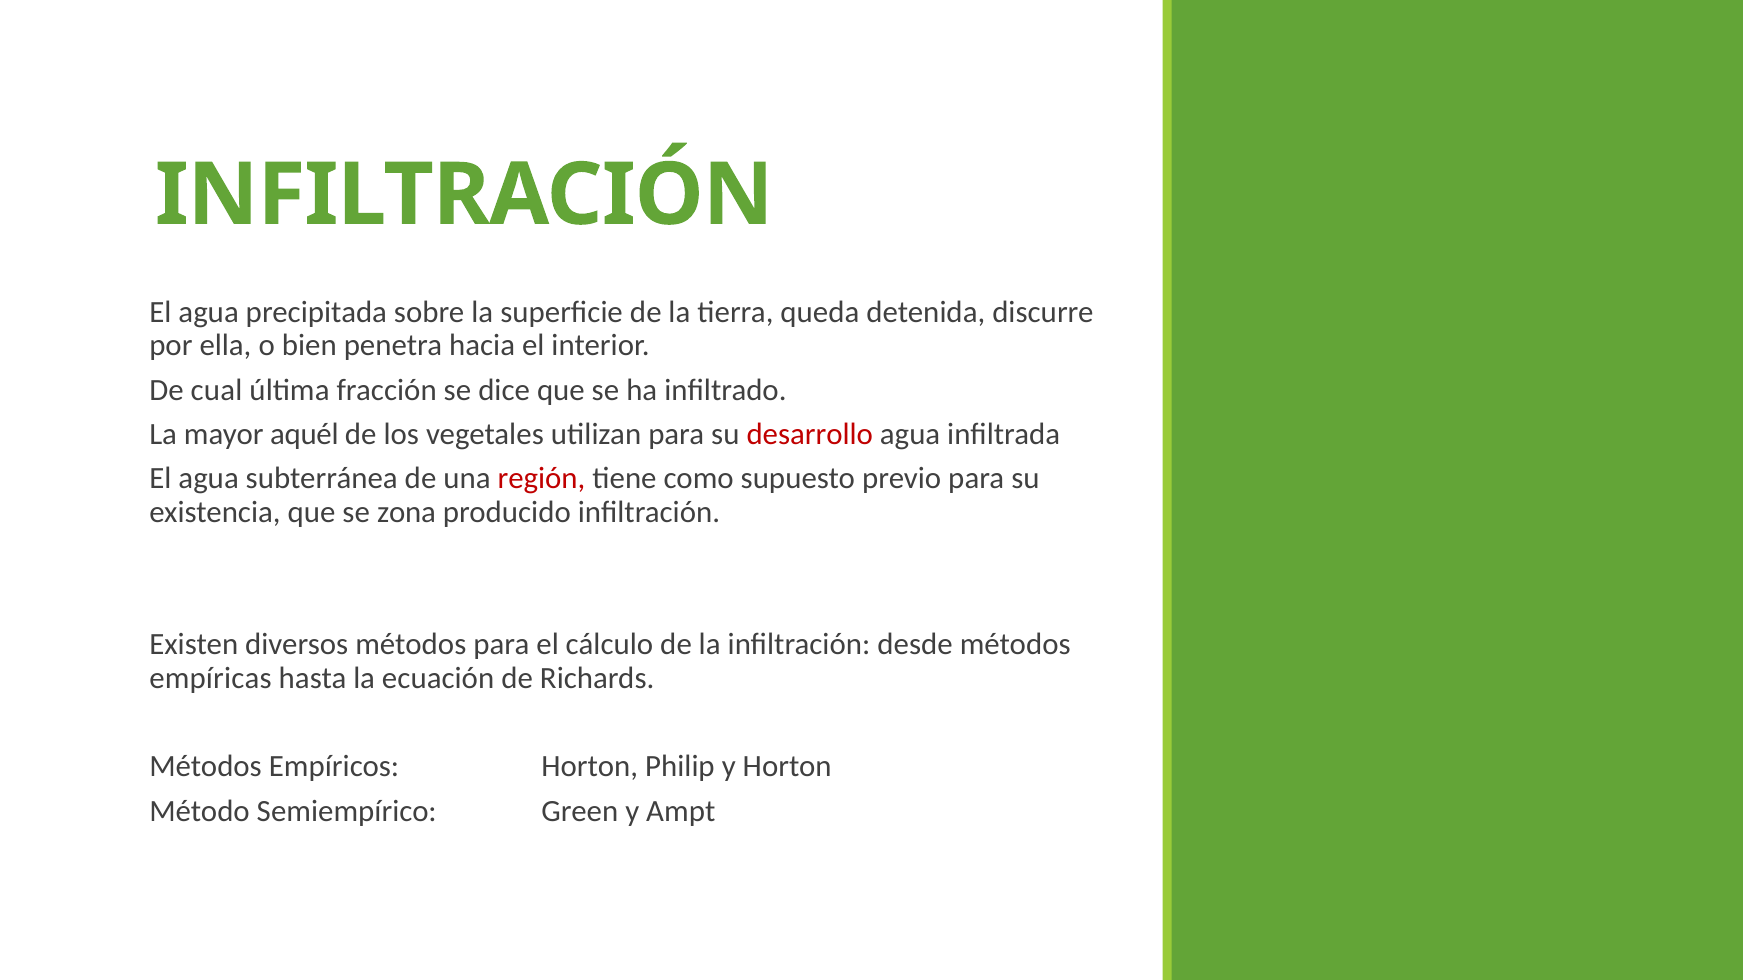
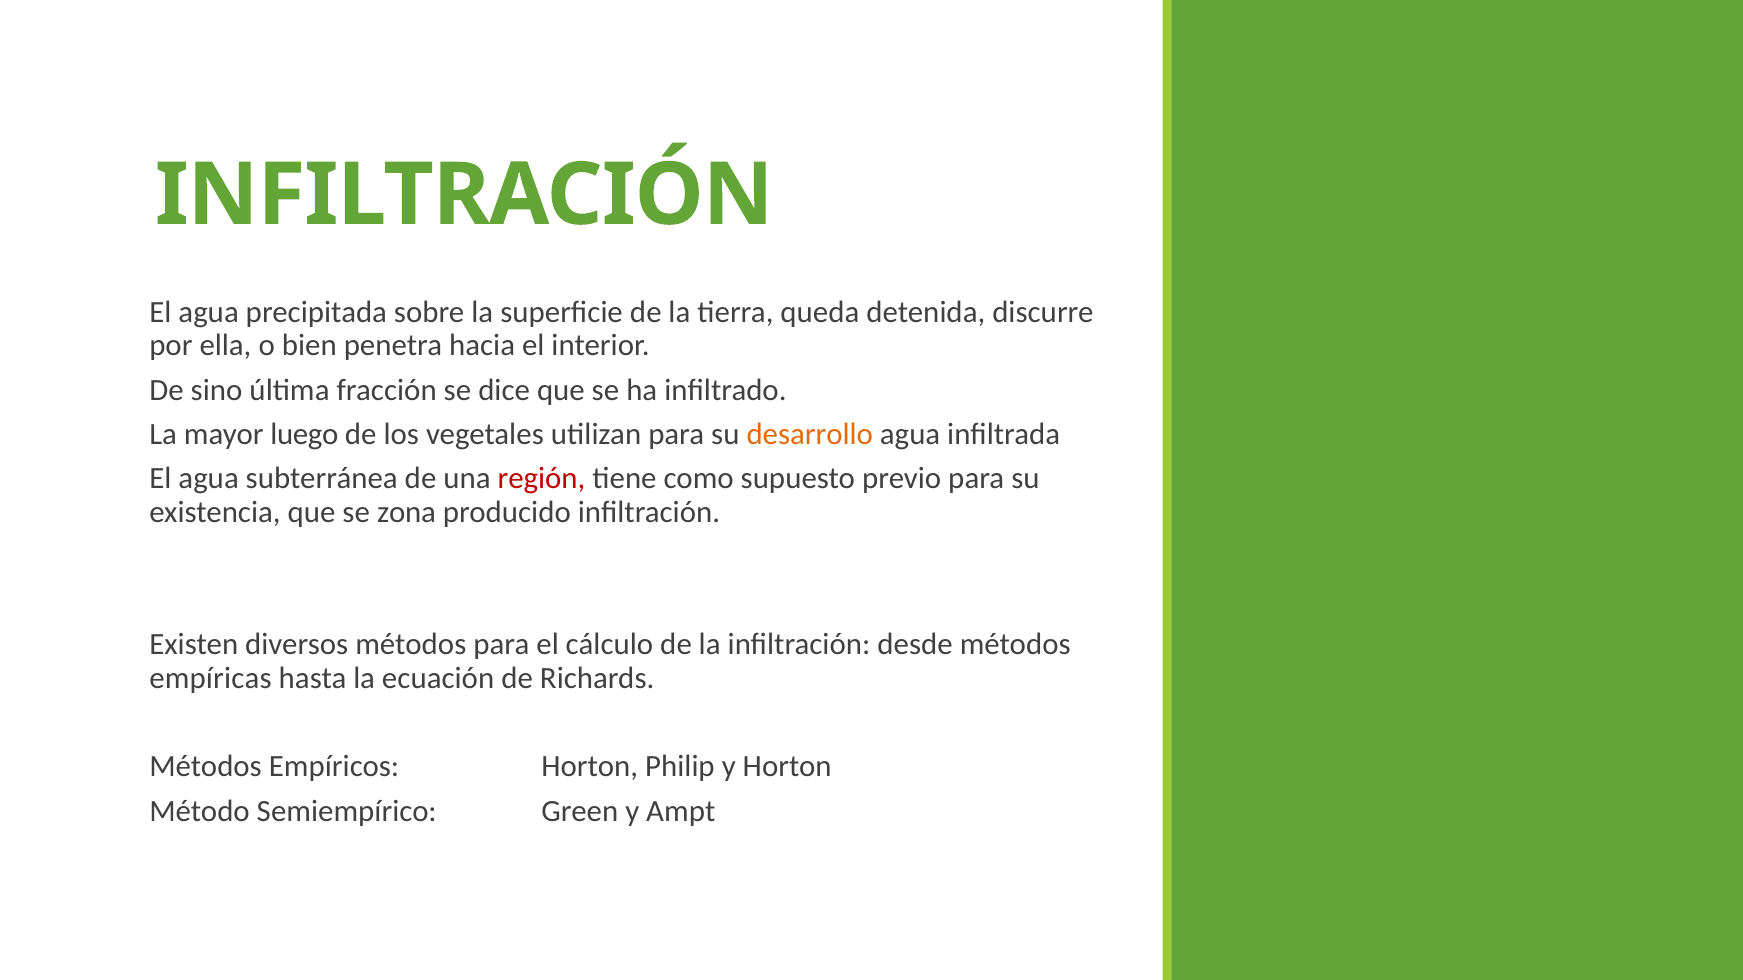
cual: cual -> sino (217, 390)
aquél: aquél -> luego (304, 434)
desarrollo colour: red -> orange (810, 434)
